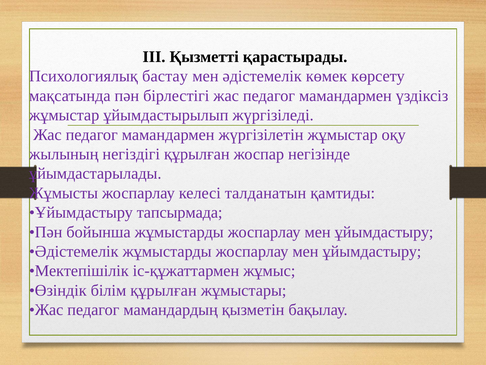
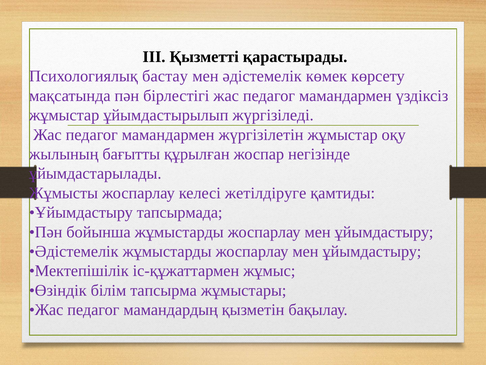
негіздігі: негіздігі -> бағытты (131, 154)
талданатын: талданатын -> жетілдіруге (266, 193)
білім құрылған: құрылған -> тапсырма (164, 290)
